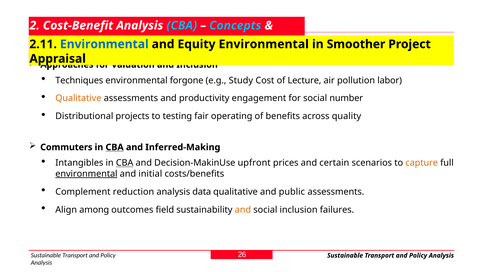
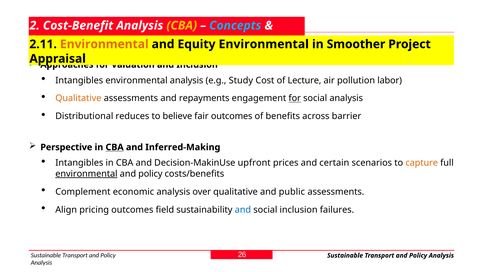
CBA colour: light blue -> yellow (182, 25)
Environmental colour: blue -> orange (104, 44)
Techniques: Techniques -> Intangibles (79, 80)
environmental forgone: forgone -> analysis (187, 80)
productivity: productivity -> repayments (204, 98)
for underline: none -> present (295, 98)
social number: number -> analysis (346, 98)
projects: projects -> reduces (132, 116)
testing: testing -> believe (177, 116)
fair operating: operating -> outcomes (232, 116)
quality: quality -> barrier (347, 116)
Commuters: Commuters -> Perspective (66, 147)
CBA underline: present -> none (125, 163)
initial: initial -> policy (150, 174)
reduction: reduction -> economic (133, 192)
data: data -> over (202, 192)
among: among -> pricing (94, 209)
and colour: orange -> blue (243, 209)
